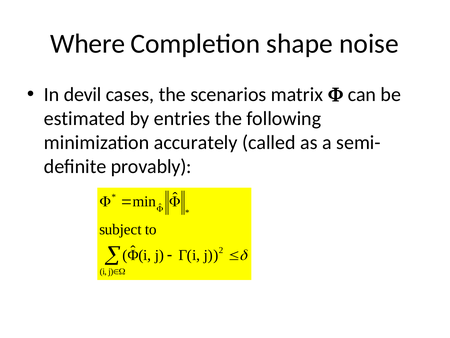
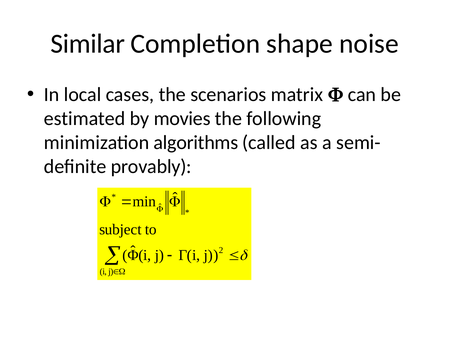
Where: Where -> Similar (88, 44)
devil: devil -> local (83, 94)
entries: entries -> movies (182, 118)
accurately: accurately -> algorithms (196, 142)
